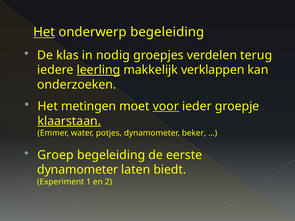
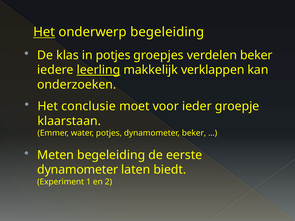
in nodig: nodig -> potjes (113, 55)
verdelen terug: terug -> beker (256, 55)
metingen: metingen -> conclusie (89, 106)
voor underline: present -> none (166, 106)
klaarstaan underline: present -> none (69, 121)
Groep: Groep -> Meten (56, 155)
